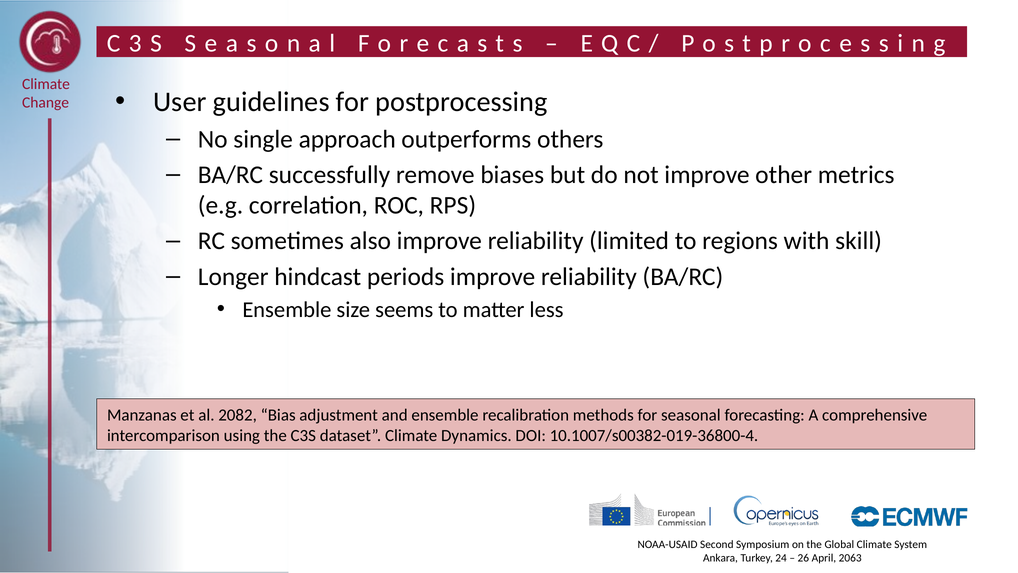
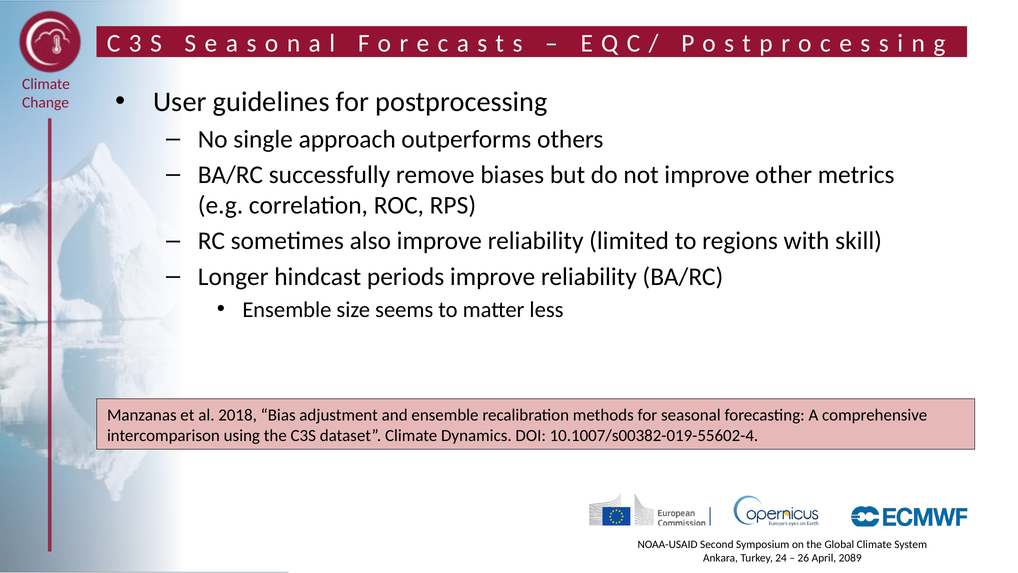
2082: 2082 -> 2018 (238, 415)
10.1007/s00382-019-36800-4: 10.1007/s00382-019-36800-4 -> 10.1007/s00382-019-55602-4 (654, 435)
2063: 2063 -> 2089 (850, 558)
